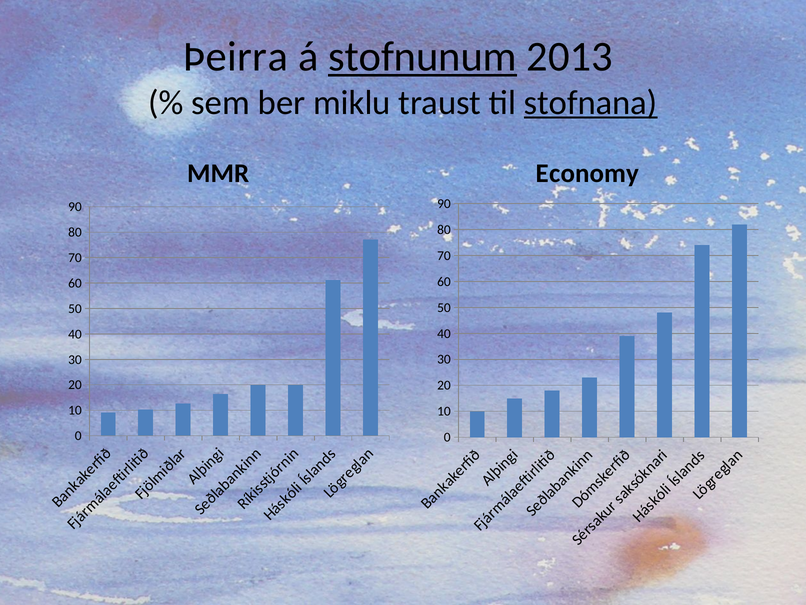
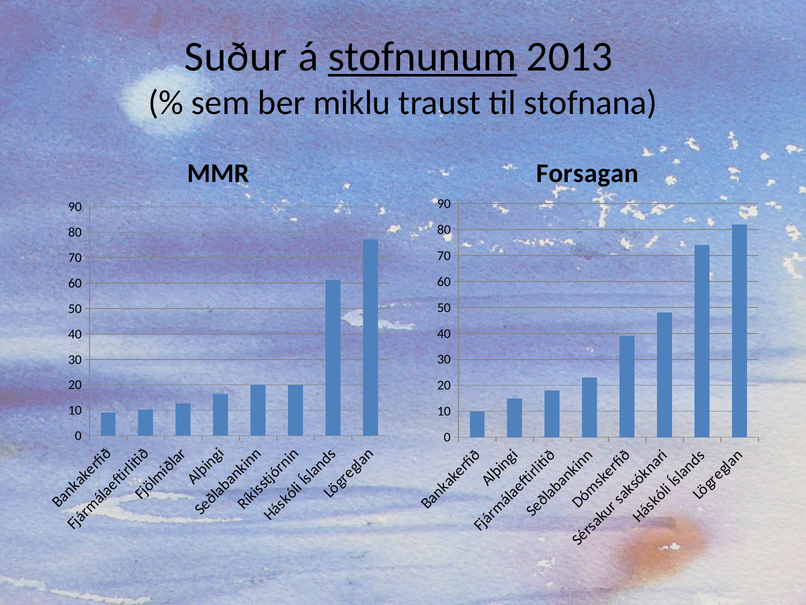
Þeirra: Þeirra -> Suður (236, 57)
stofnana underline: present -> none (591, 103)
Economy: Economy -> Forsagan (587, 173)
